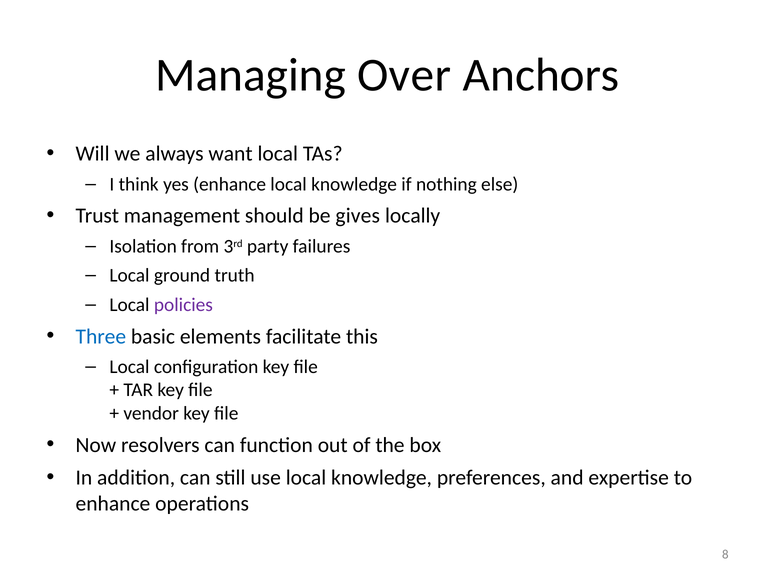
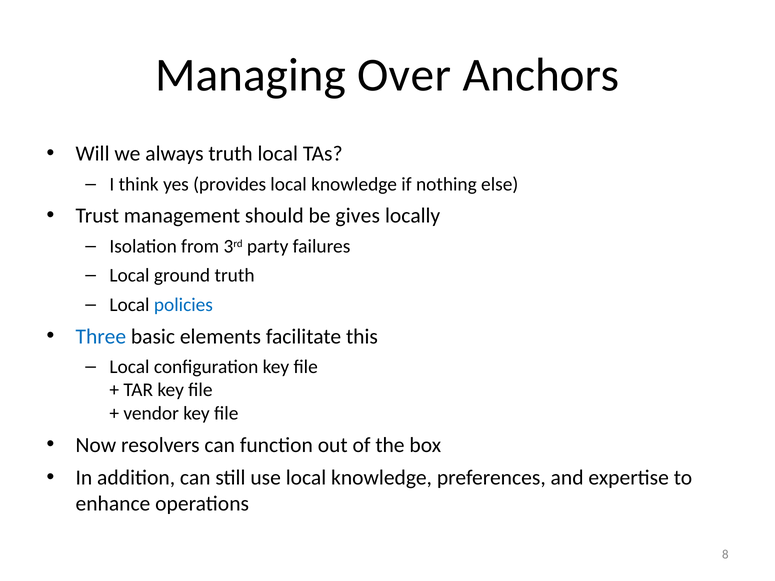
always want: want -> truth (231, 154)
yes enhance: enhance -> provides (230, 184)
policies colour: purple -> blue (183, 305)
